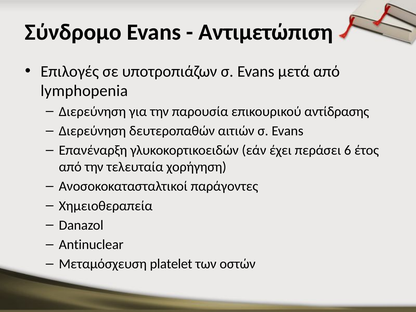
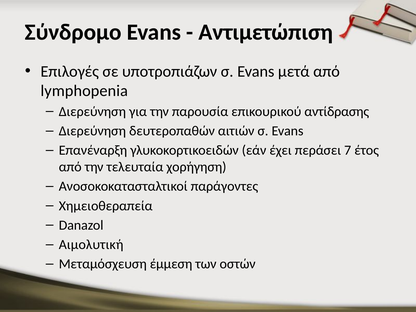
6: 6 -> 7 (348, 150)
Antinuclear: Antinuclear -> Αιμολυτική (91, 245)
platelet: platelet -> έμμεση (171, 264)
